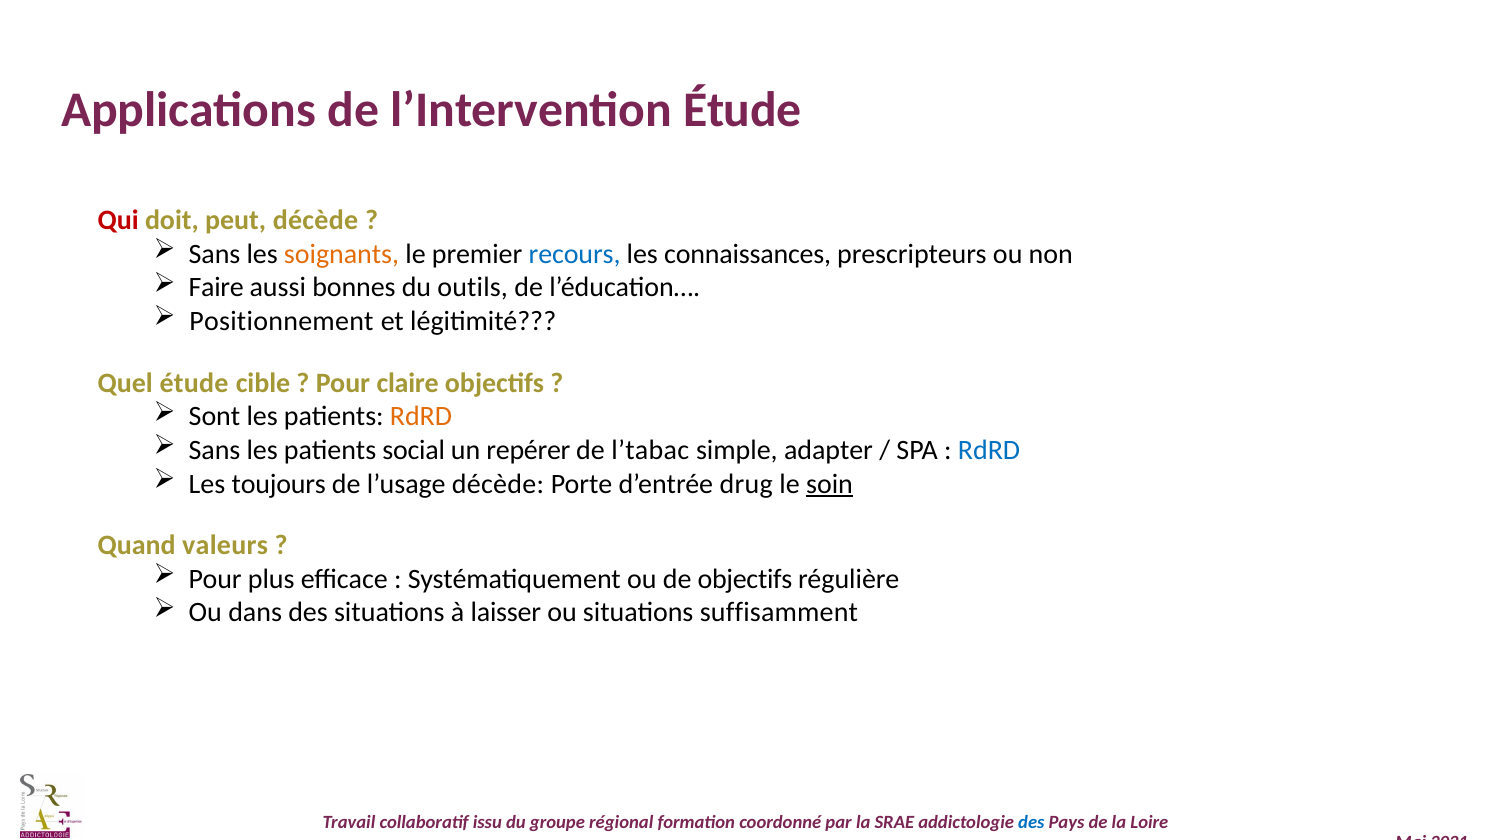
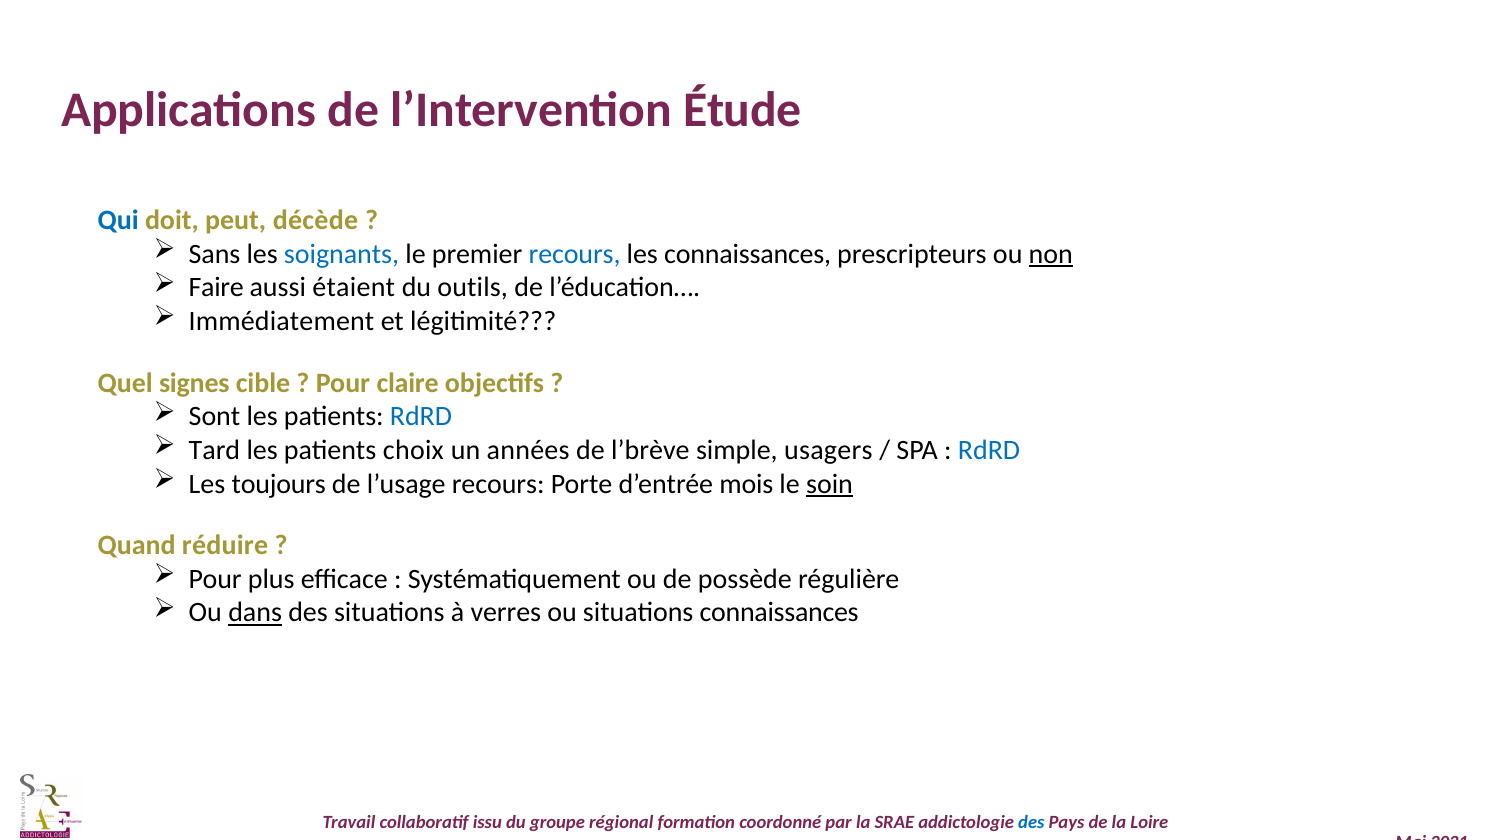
Qui colour: red -> blue (118, 220)
soignants colour: orange -> blue (342, 254)
non underline: none -> present (1051, 254)
bonnes: bonnes -> étaient (354, 288)
Positionnement: Positionnement -> Immédiatement (282, 321)
Quel étude: étude -> signes (194, 383)
RdRD colour: orange -> blue (421, 416)
Sans: Sans -> Tard (214, 450)
social: social -> choix (413, 450)
repérer: repérer -> années (528, 450)
l’tabac: l’tabac -> l’brève (650, 450)
adapter: adapter -> usagers (828, 450)
l’usage décède: décède -> recours (498, 484)
drug: drug -> mois (746, 484)
valeurs: valeurs -> réduire (225, 545)
de objectifs: objectifs -> possède (745, 579)
dans underline: none -> present (255, 613)
laisser: laisser -> verres (506, 613)
situations suffisamment: suffisamment -> connaissances (779, 613)
